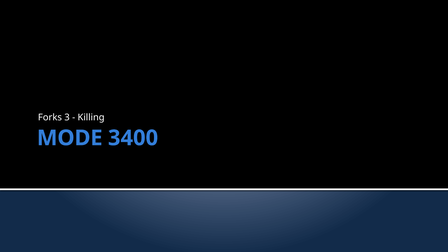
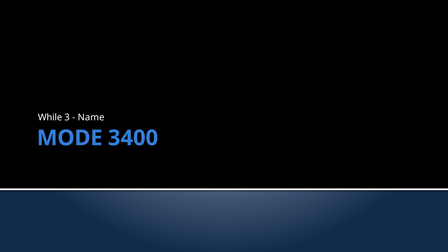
Forks: Forks -> While (50, 117)
Killing: Killing -> Name (91, 117)
